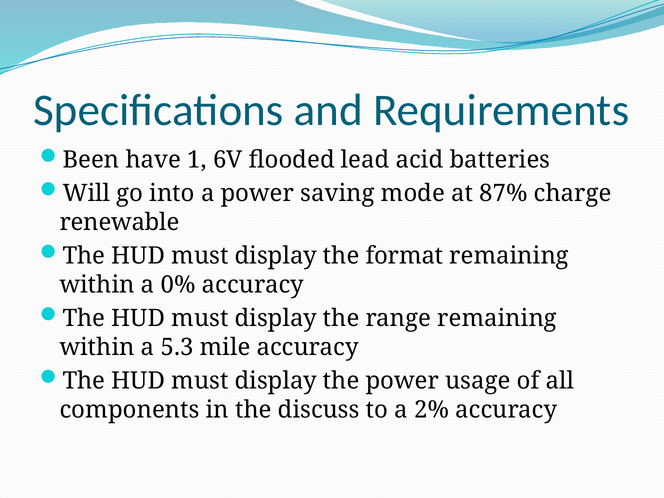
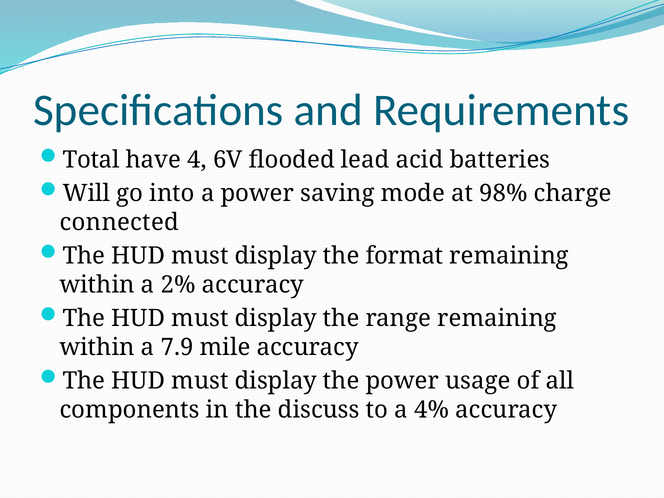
Been: Been -> Total (91, 160)
1: 1 -> 4 (197, 160)
87%: 87% -> 98% (503, 194)
renewable: renewable -> connected (119, 222)
0%: 0% -> 2% (178, 285)
5.3: 5.3 -> 7.9 (177, 347)
2%: 2% -> 4% (432, 410)
